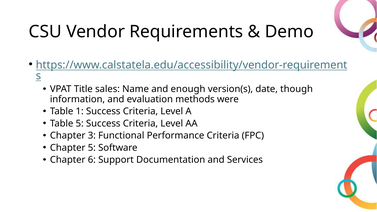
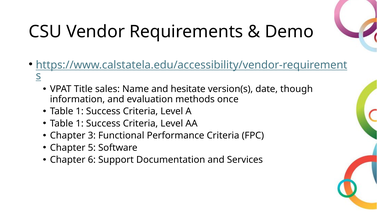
enough: enough -> hesitate (188, 89)
were: were -> once (228, 99)
5: 5 -> 1 (80, 124)
